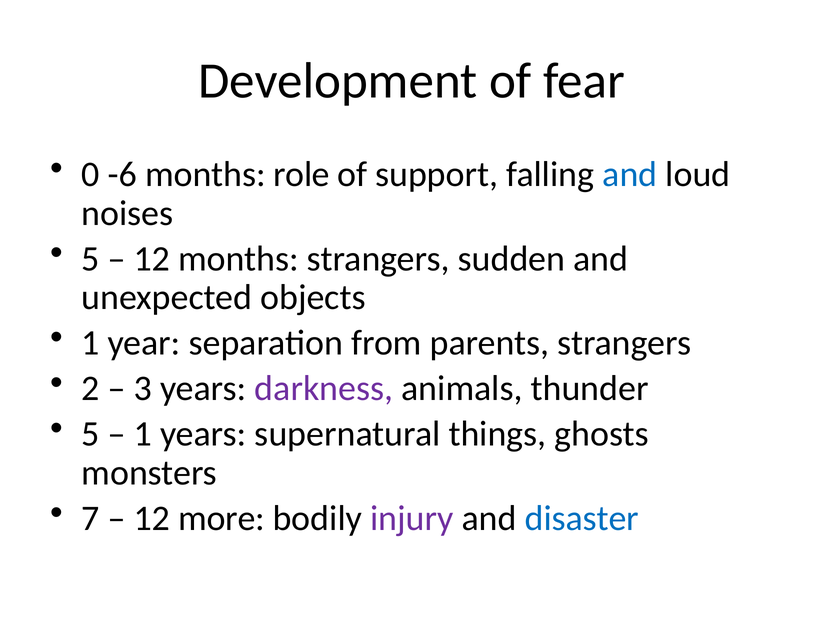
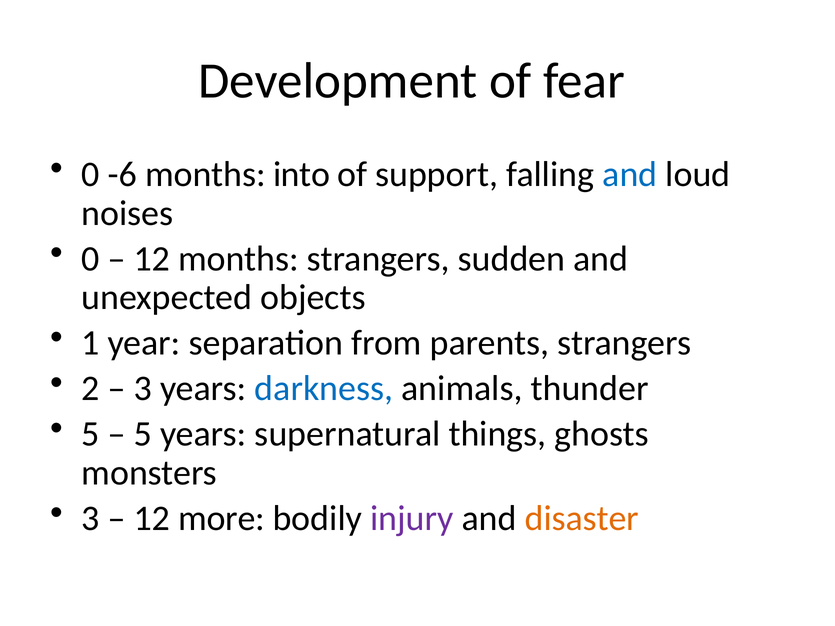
role: role -> into (302, 174)
5: 5 -> 0 (91, 259)
darkness colour: purple -> blue (324, 389)
1: 1 -> 5 (143, 434)
7: 7 -> 3 (91, 519)
disaster colour: blue -> orange (582, 519)
